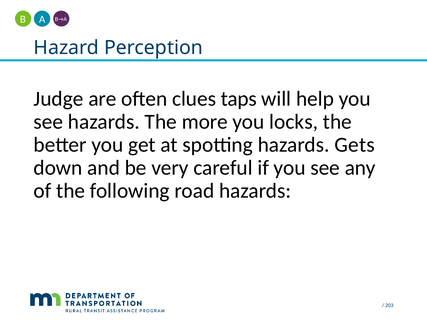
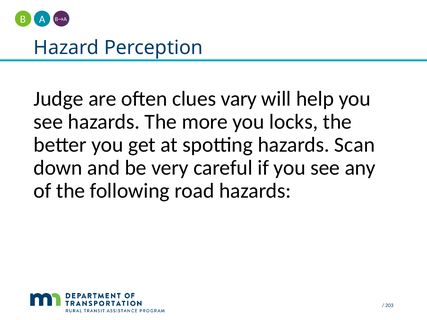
taps: taps -> vary (239, 99)
Gets: Gets -> Scan (355, 145)
